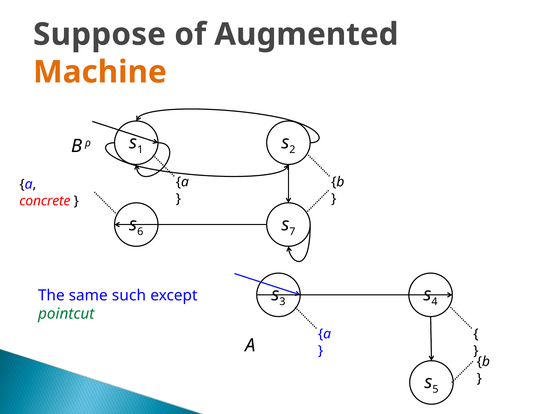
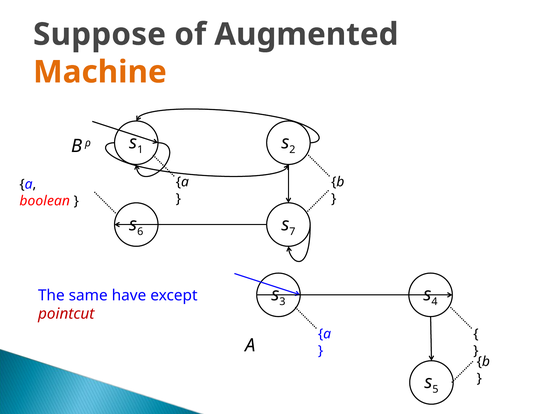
concrete: concrete -> boolean (45, 201)
such: such -> have (129, 296)
pointcut colour: green -> red (66, 314)
